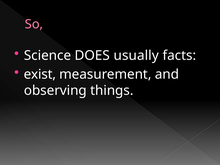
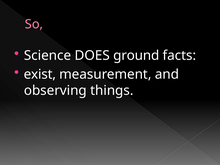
usually: usually -> ground (136, 55)
